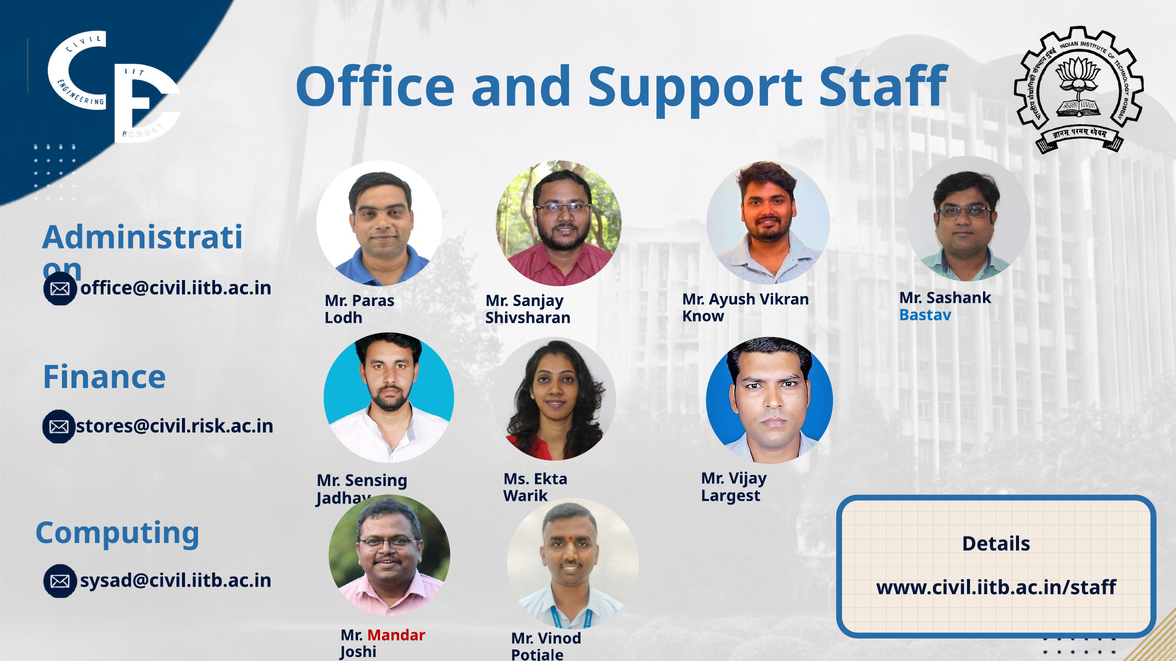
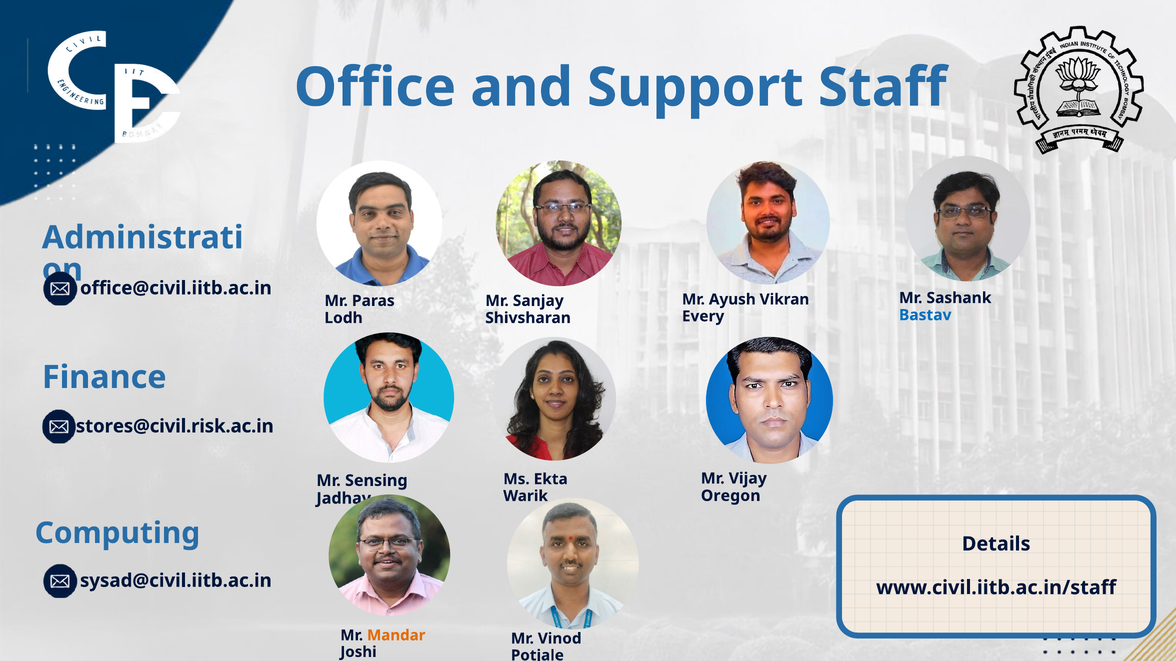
Know: Know -> Every (703, 317)
Largest: Largest -> Oregon (731, 496)
Mandar colour: red -> orange (396, 636)
